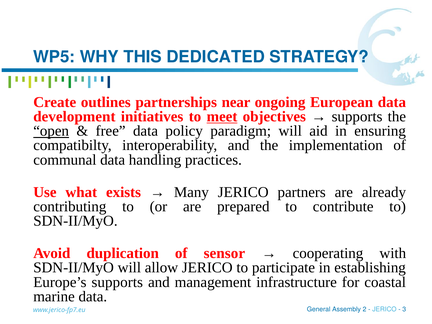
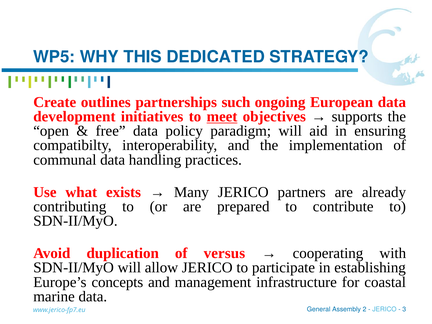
near: near -> such (236, 102)
open underline: present -> none (51, 131)
sensor: sensor -> versus (224, 253)
Europe’s supports: supports -> concepts (117, 282)
